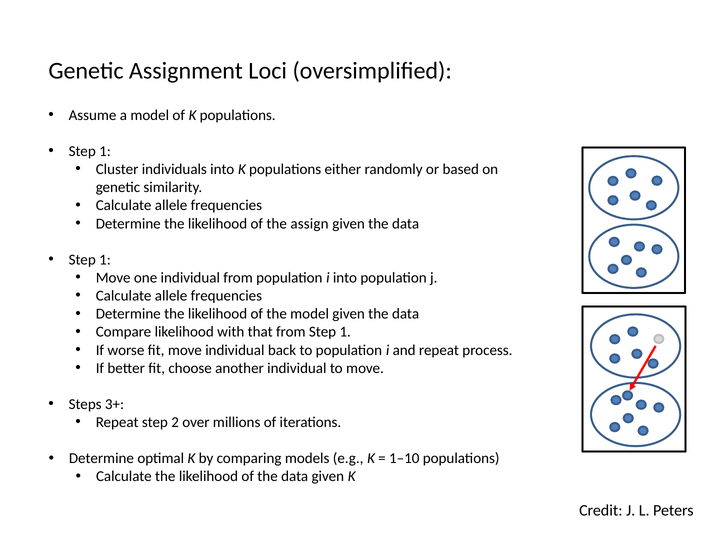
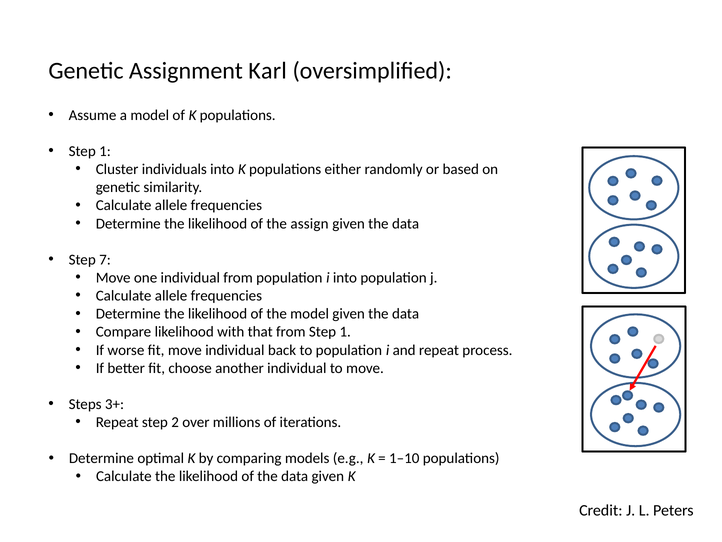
Loci: Loci -> Karl (268, 71)
1: 1 -> 7 (105, 259)
